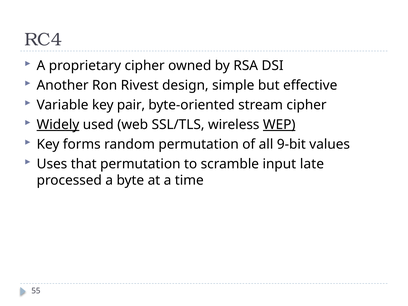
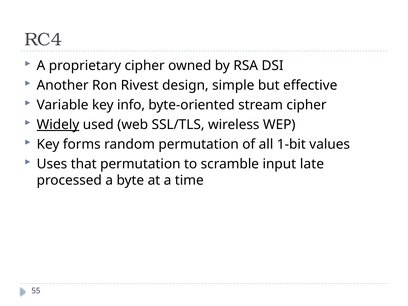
pair: pair -> info (131, 105)
WEP underline: present -> none (279, 125)
9-bit: 9-bit -> 1-bit (291, 144)
